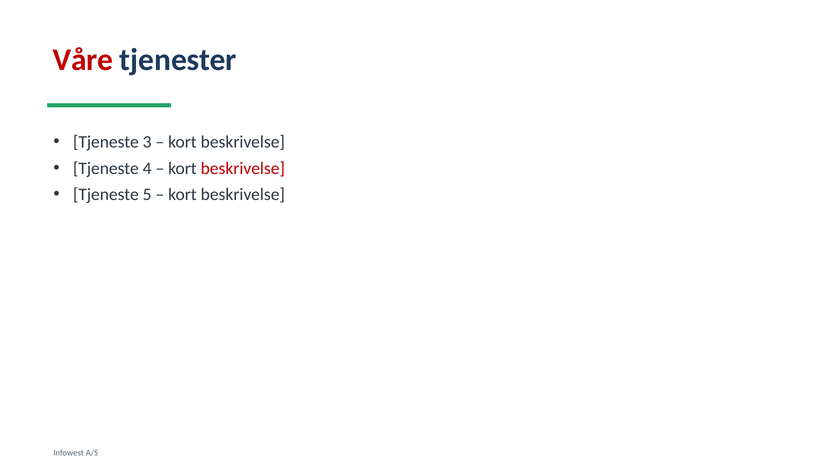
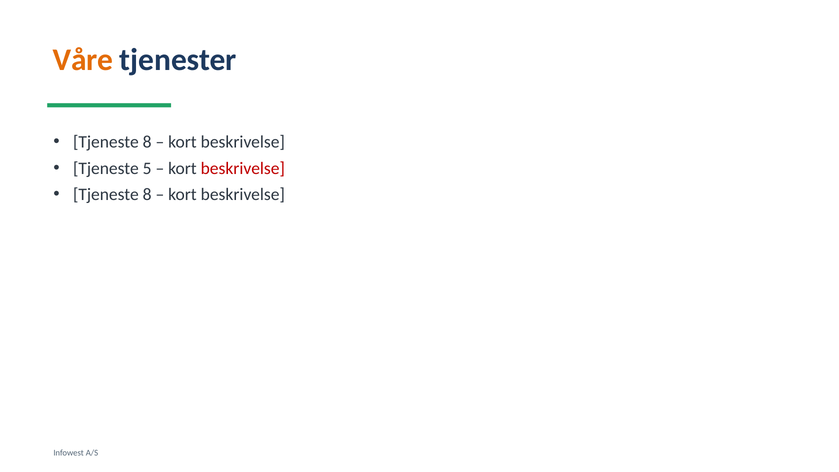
Våre colour: red -> orange (83, 60)
3: 3 -> 8 (147, 142)
4: 4 -> 5 (147, 168)
5: 5 -> 8 (147, 195)
